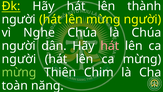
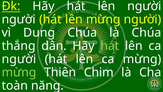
lên thành: thành -> người (144, 6)
Nghe: Nghe -> Dung (39, 33)
người: người -> thắng (19, 46)
hát colour: pink -> light green (110, 46)
